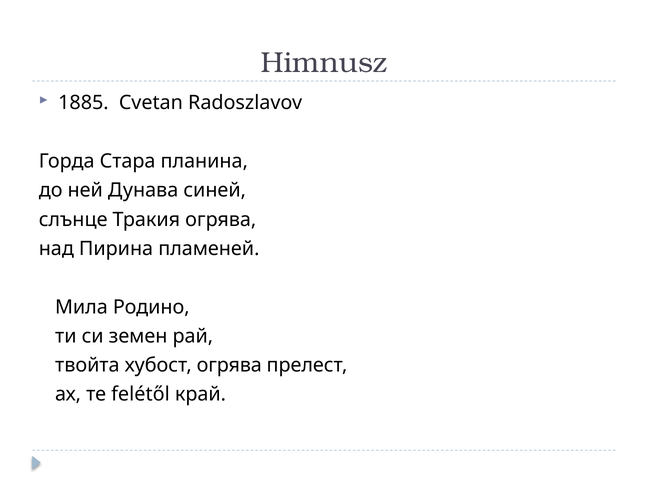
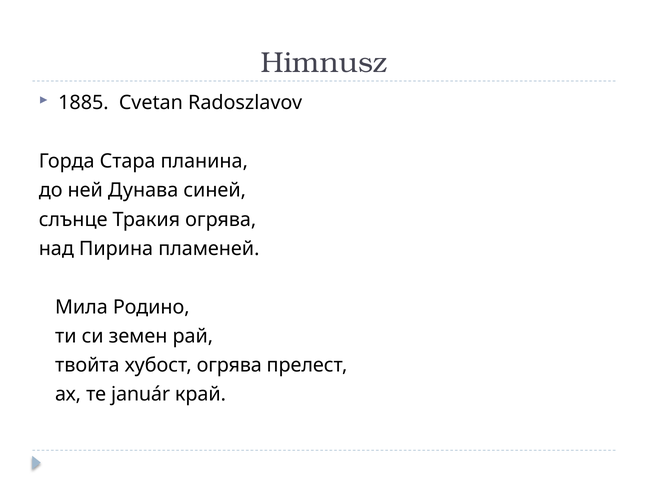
felétől: felétől -> január (141, 394)
